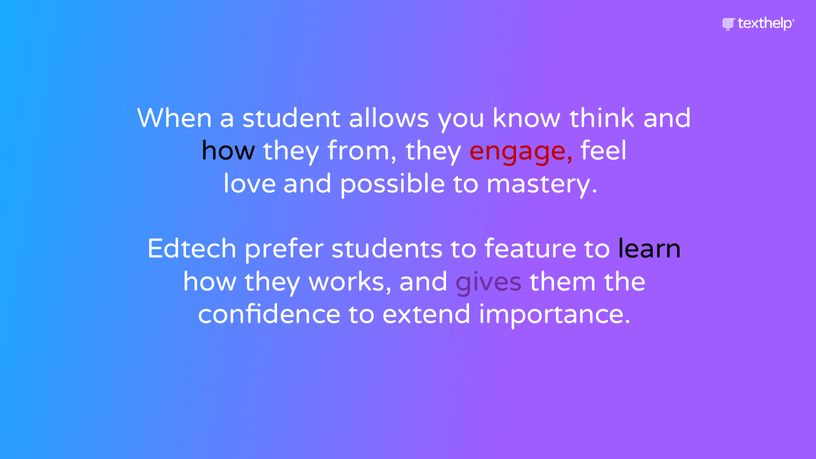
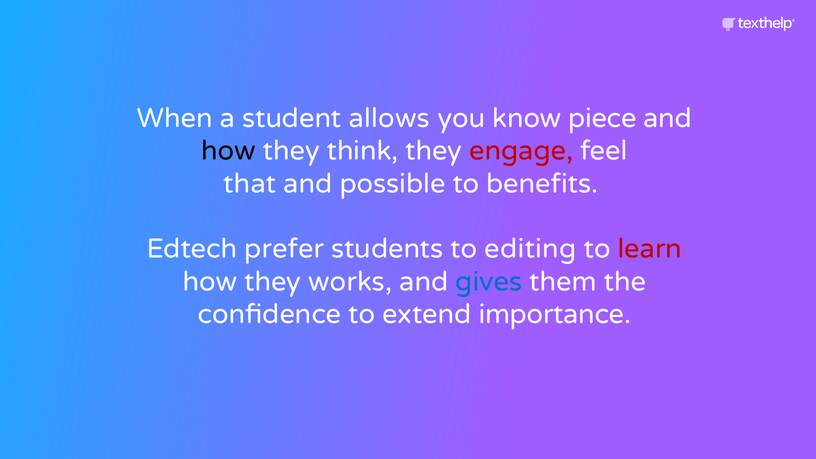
think: think -> piece (602, 118)
from: from -> think (363, 151)
love: love -> that (250, 184)
mastery: mastery -> benefits (542, 184)
feature: feature -> editing (530, 249)
learn colour: black -> red (650, 249)
gives colour: purple -> blue (489, 282)
